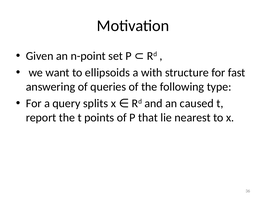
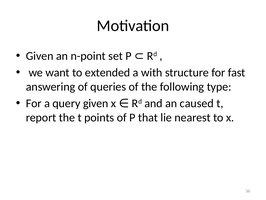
ellipsoids: ellipsoids -> extended (108, 72)
query splits: splits -> given (96, 103)
